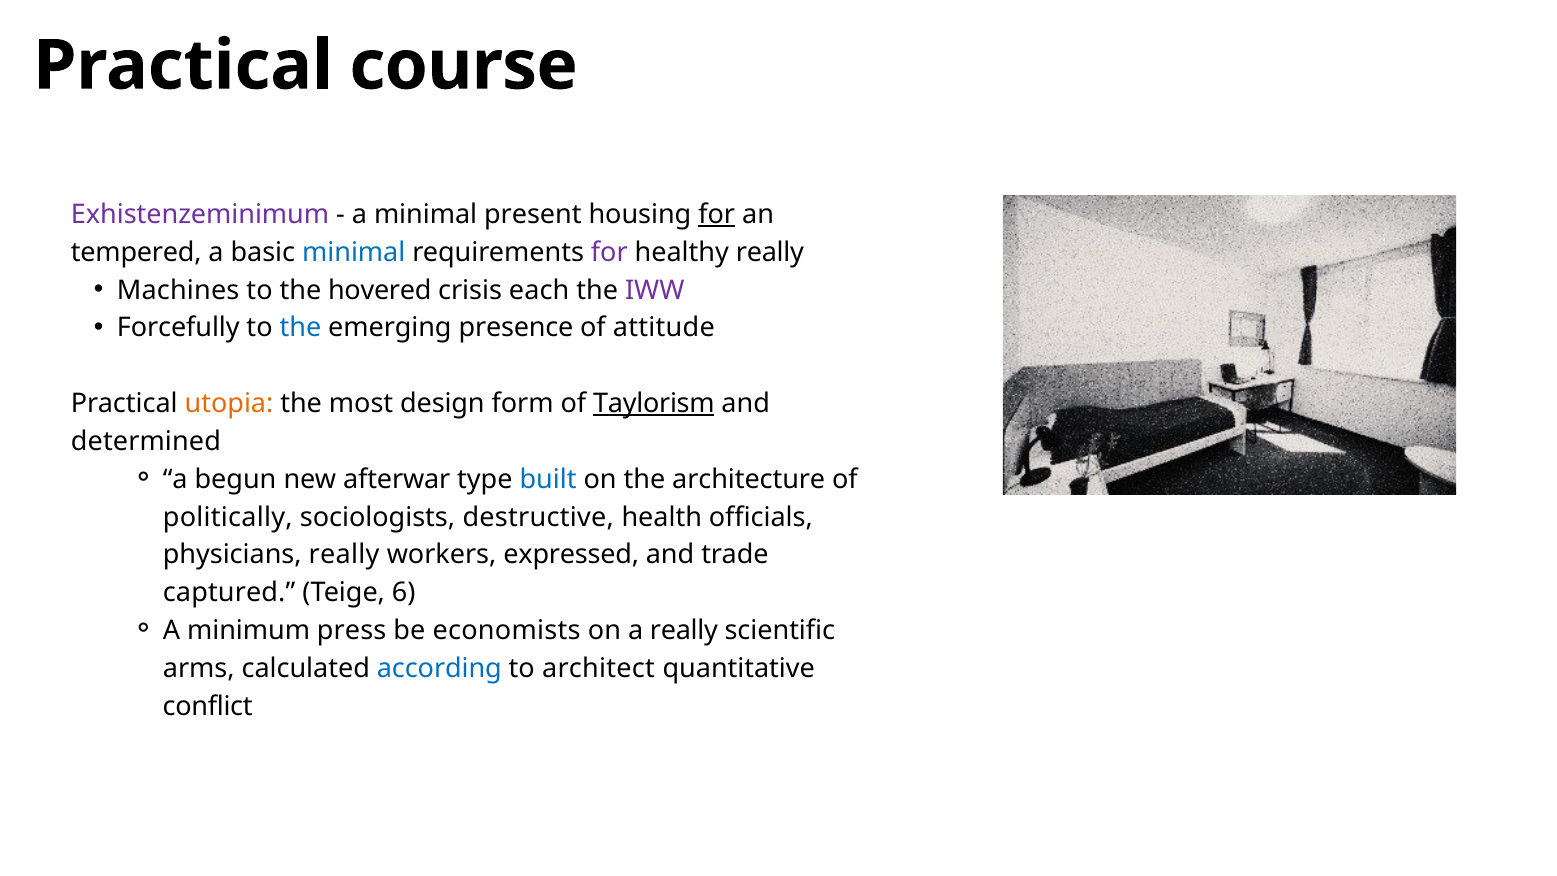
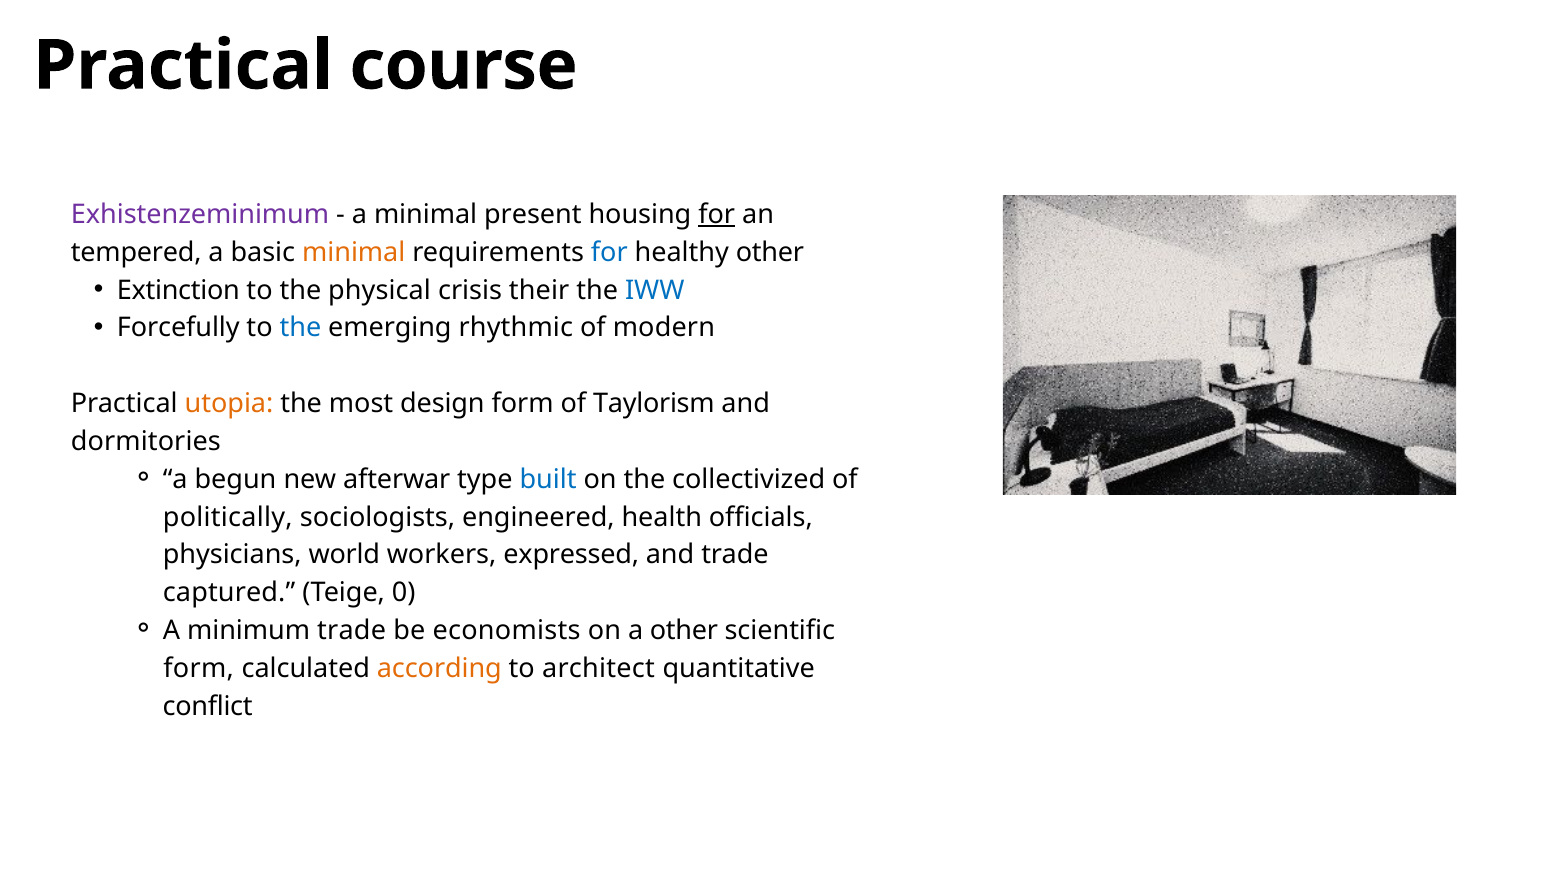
minimal colour: blue -> orange (354, 252)
for colour: purple -> blue (609, 252)
healthy really: really -> other (770, 252)
Machines: Machines -> Extinction (178, 290)
hovered: hovered -> physical (380, 290)
each: each -> their (539, 290)
IWW colour: purple -> blue (655, 290)
presence: presence -> rhythmic (516, 328)
attitude: attitude -> modern (664, 328)
Taylorism underline: present -> none (654, 404)
determined: determined -> dormitories (146, 441)
architecture: architecture -> collectivized (749, 479)
destructive: destructive -> engineered (538, 517)
physicians really: really -> world (344, 555)
6: 6 -> 0 (404, 593)
minimum press: press -> trade (352, 630)
a really: really -> other (684, 630)
arms: arms -> form (199, 668)
according colour: blue -> orange (439, 668)
